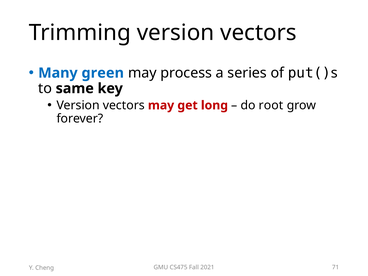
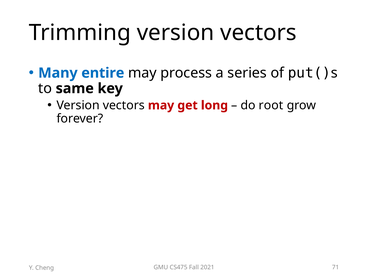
green: green -> entire (103, 73)
